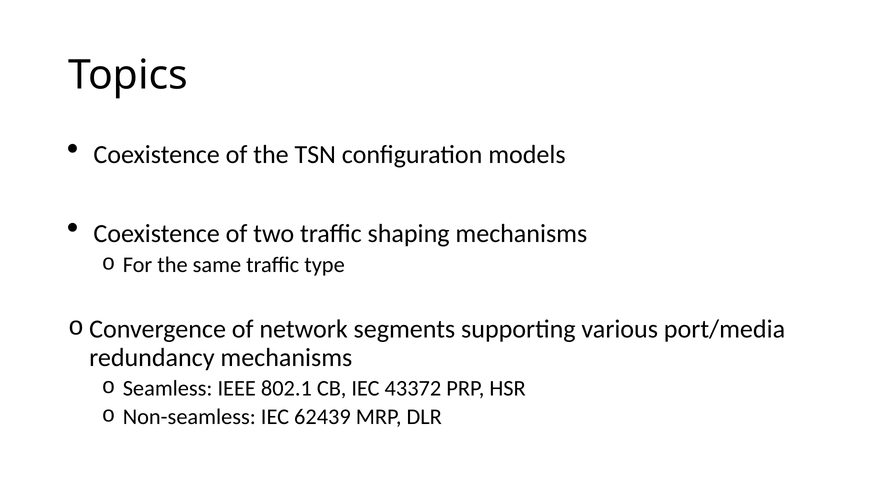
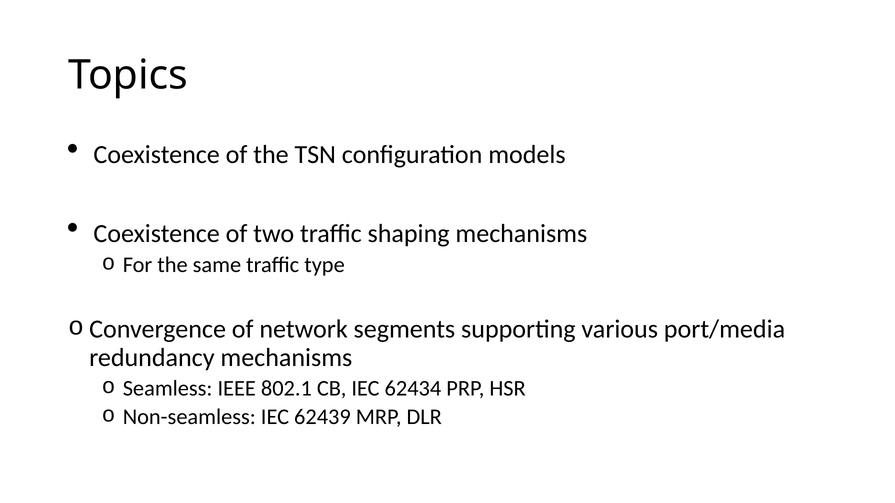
43372: 43372 -> 62434 (413, 389)
